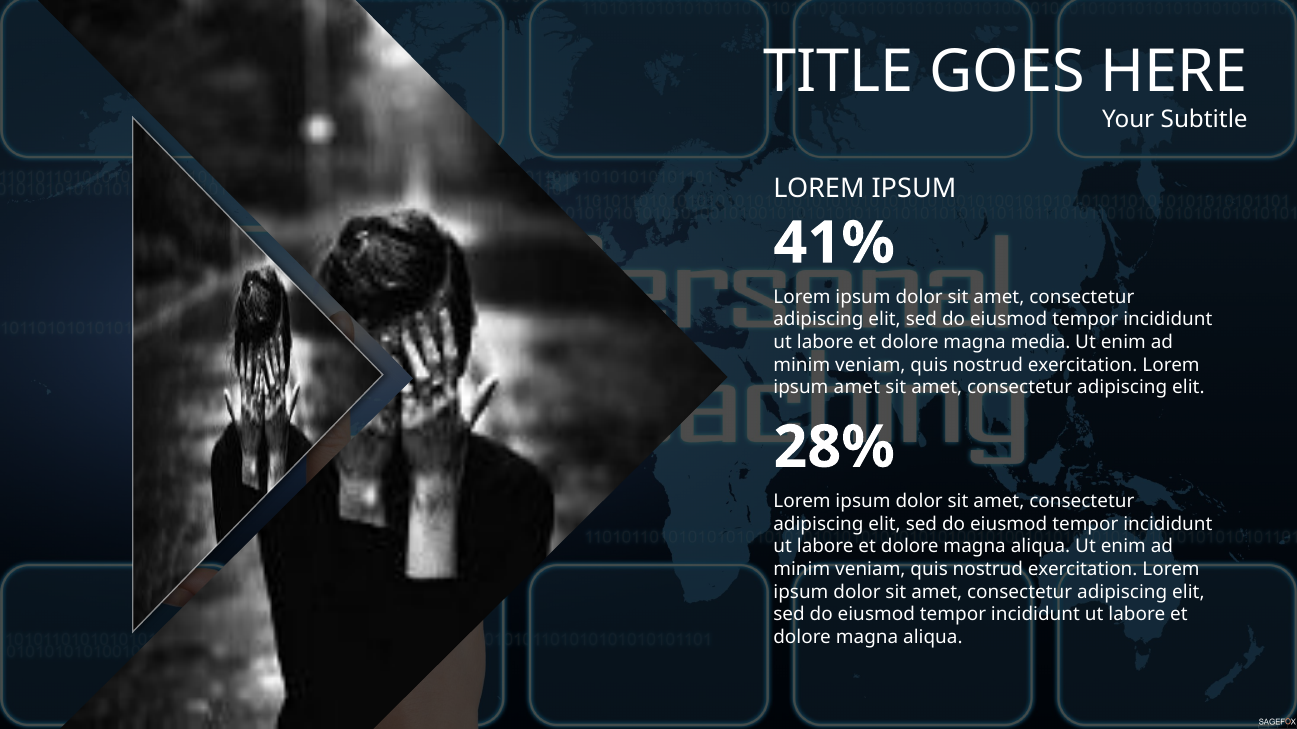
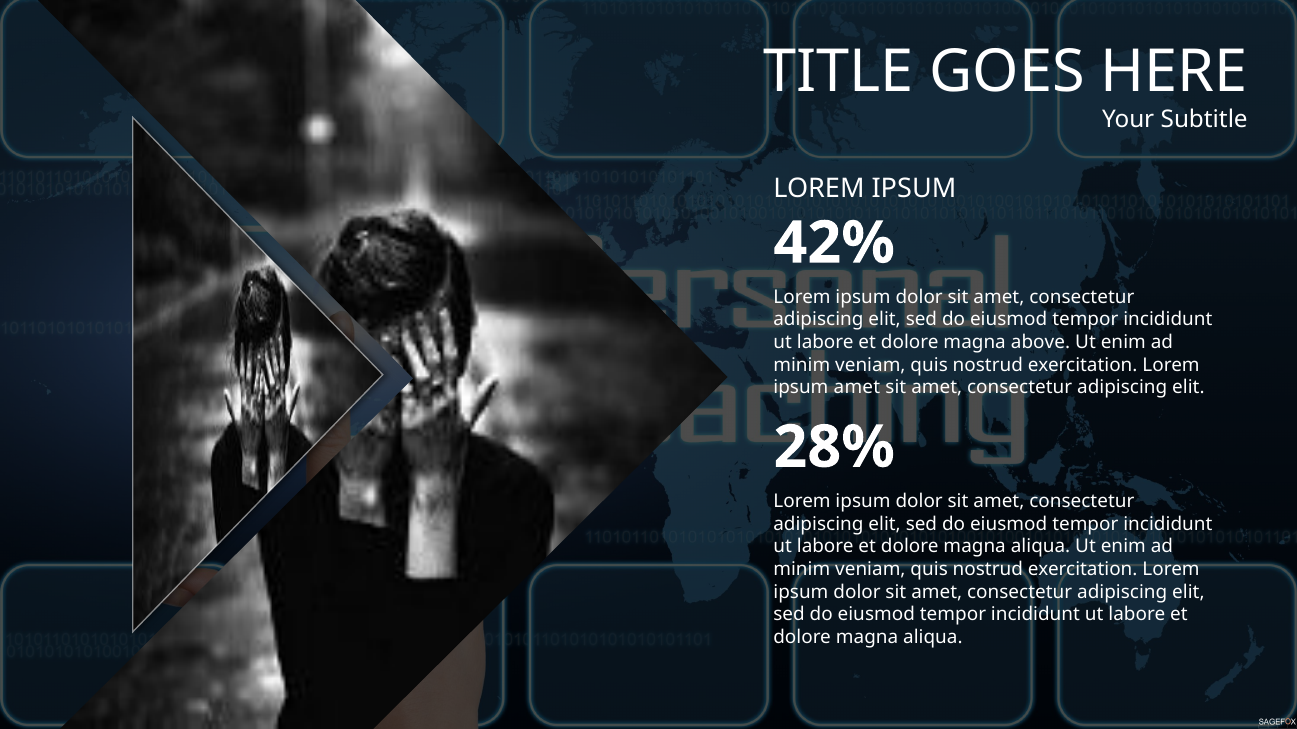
41%: 41% -> 42% (834, 243)
media: media -> above (1041, 343)
